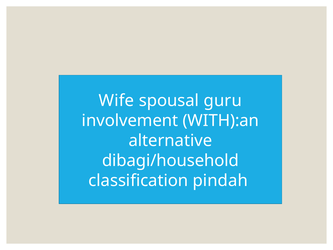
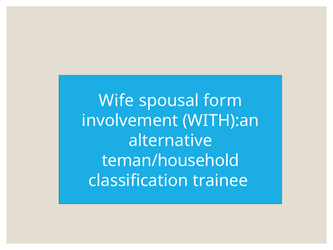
guru: guru -> form (223, 101)
dibagi/household: dibagi/household -> teman/household (170, 160)
pindah: pindah -> trainee (220, 180)
